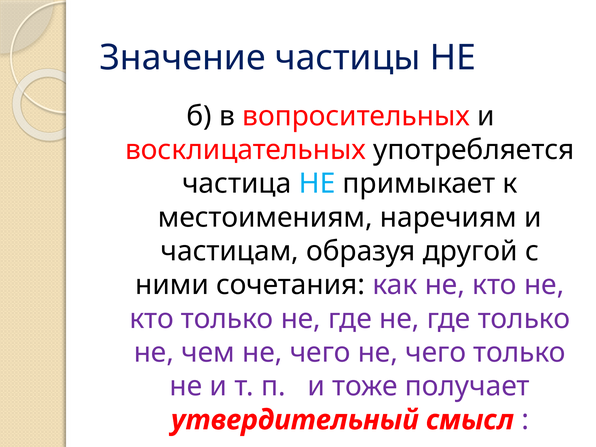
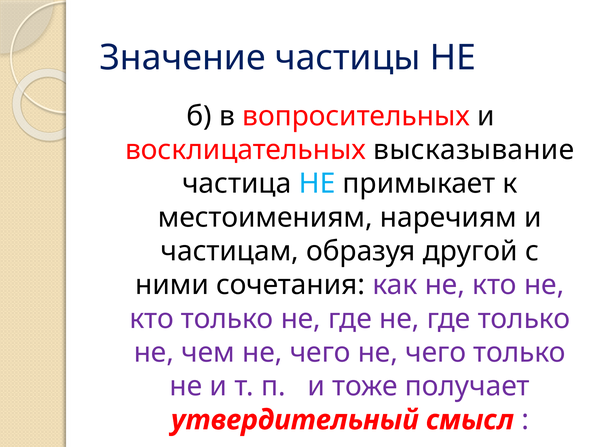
употребляется: употребляется -> высказывание (474, 150)
